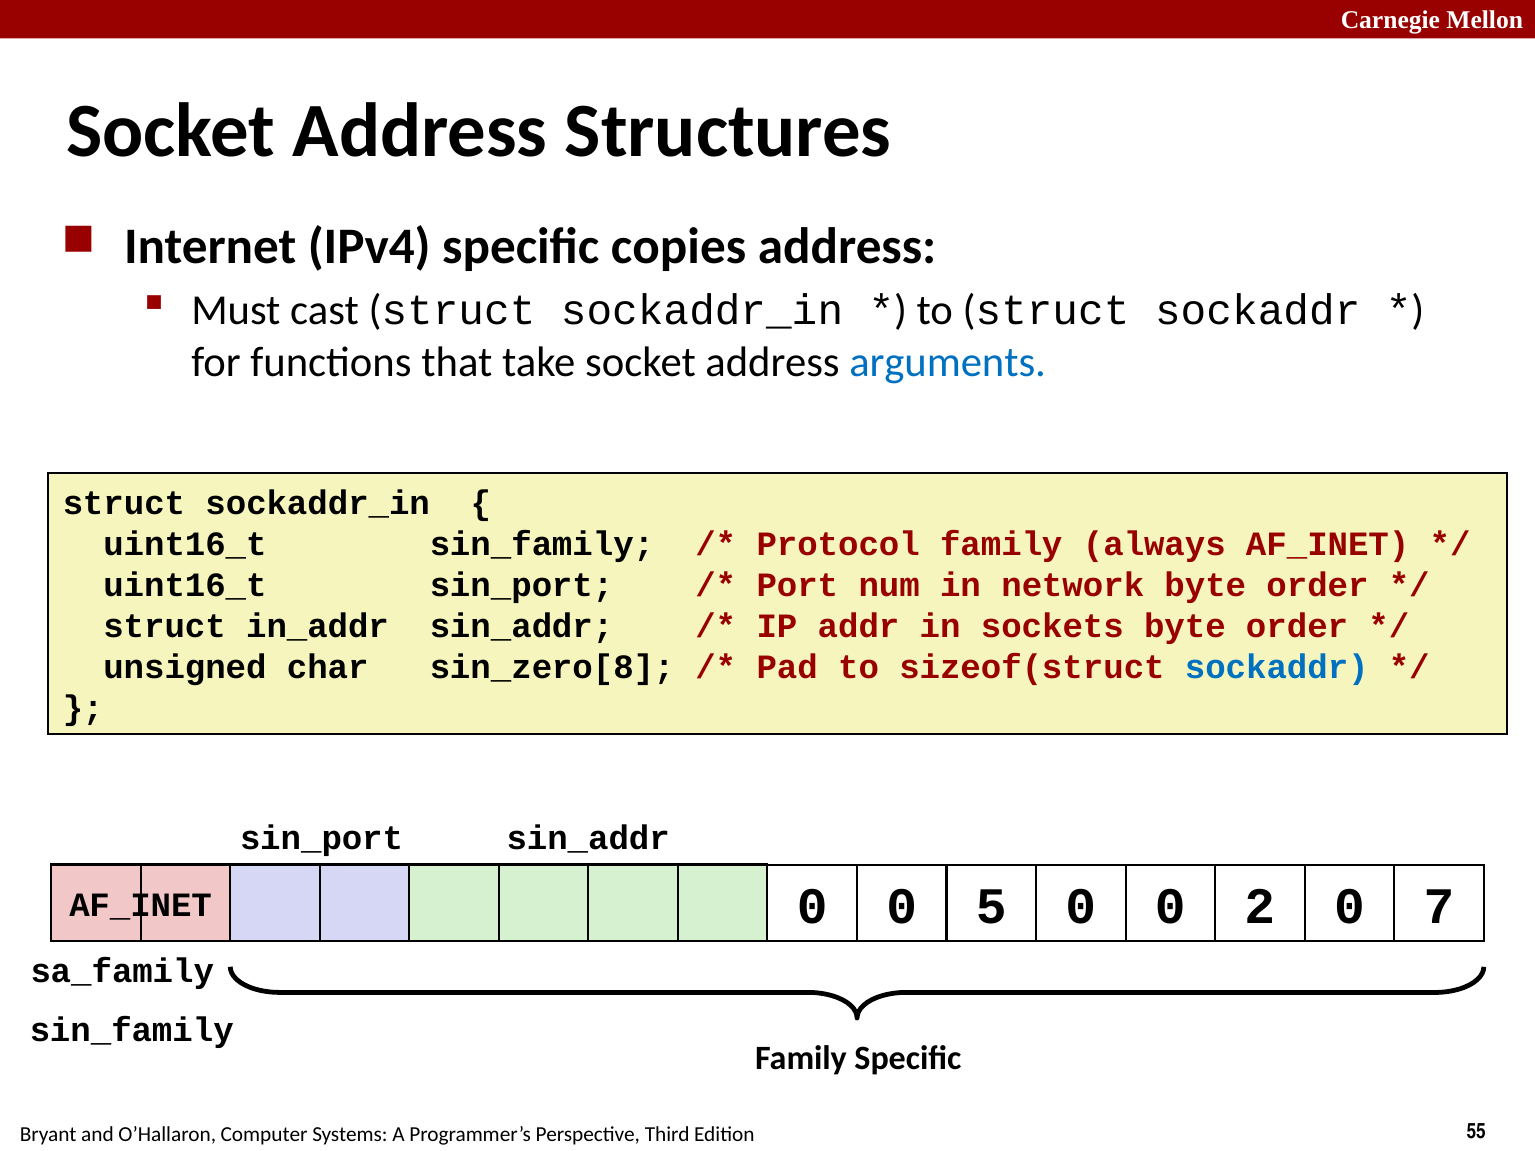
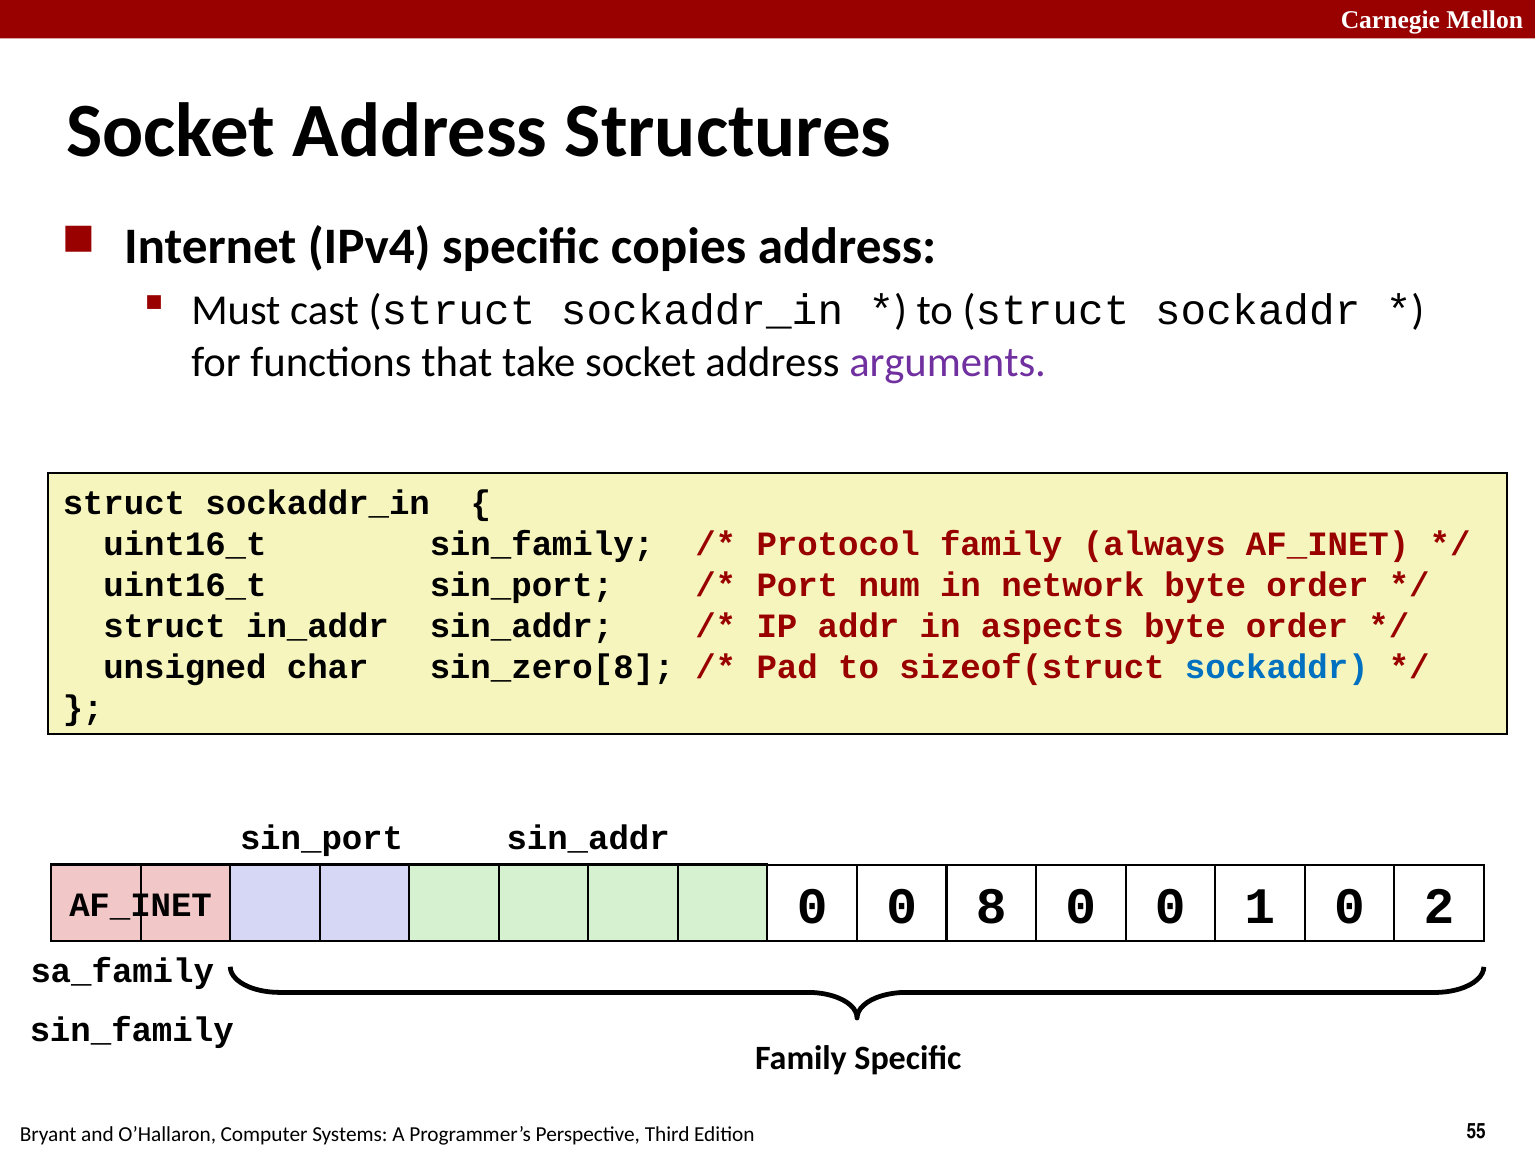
arguments colour: blue -> purple (948, 362)
sockets: sockets -> aspects (1052, 626)
5: 5 -> 8 (991, 907)
2: 2 -> 1 (1260, 907)
7: 7 -> 2 (1439, 907)
